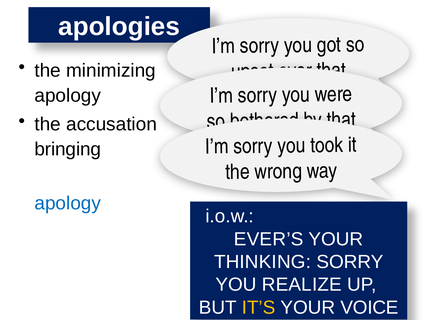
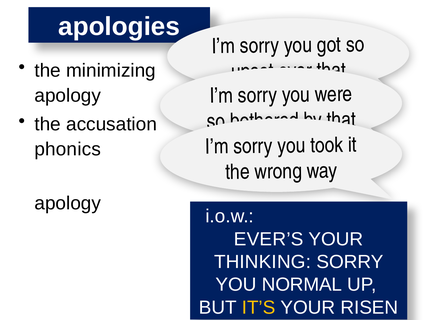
bringing: bringing -> phonics (68, 149)
apology colour: blue -> black (68, 203)
REALIZE: REALIZE -> NORMAL (302, 285)
VOICE: VOICE -> RISEN (369, 308)
